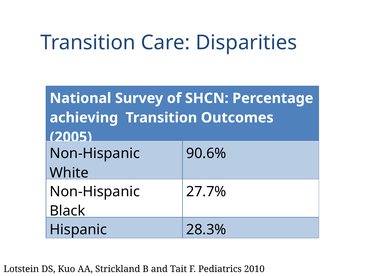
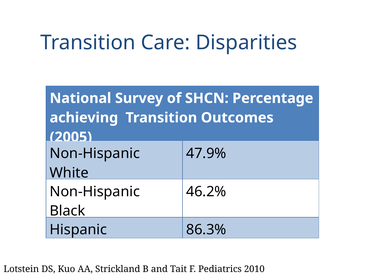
90.6%: 90.6% -> 47.9% (206, 154)
27.7%: 27.7% -> 46.2% (206, 192)
28.3%: 28.3% -> 86.3% (206, 230)
